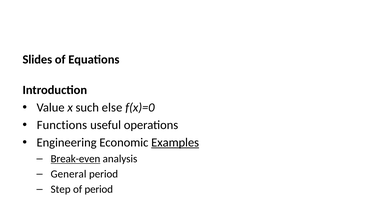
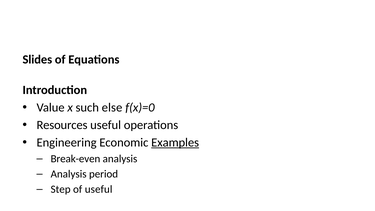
Functions: Functions -> Resources (62, 125)
Break-even underline: present -> none (75, 159)
General: General -> Analysis (69, 174)
of period: period -> useful (99, 189)
